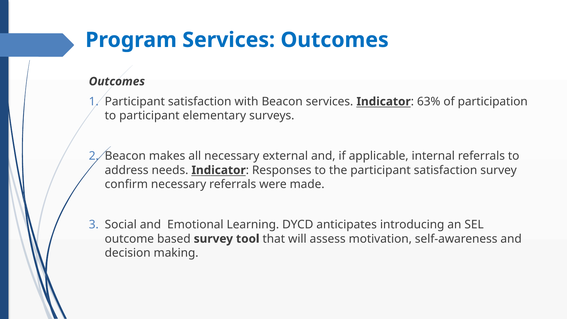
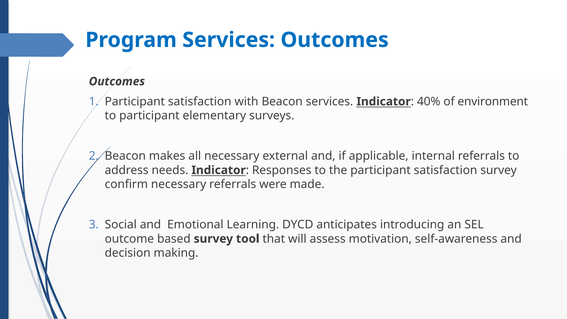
63%: 63% -> 40% (429, 102)
participation: participation -> environment (493, 102)
